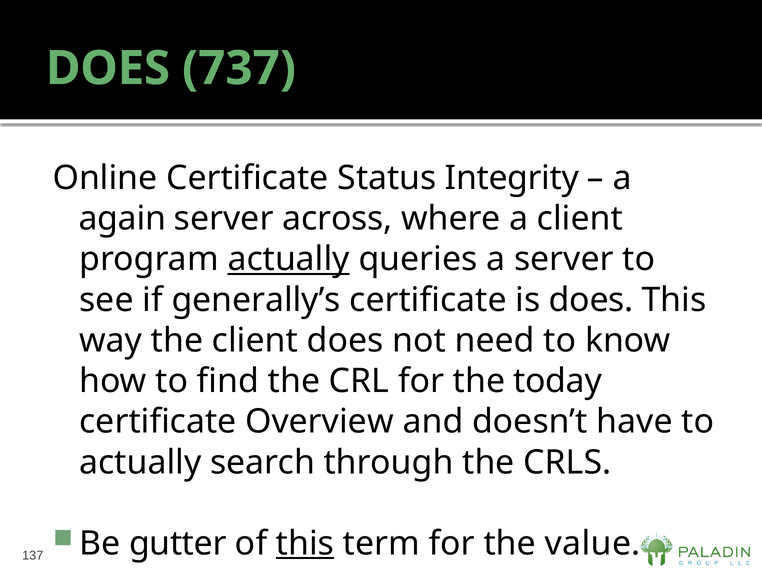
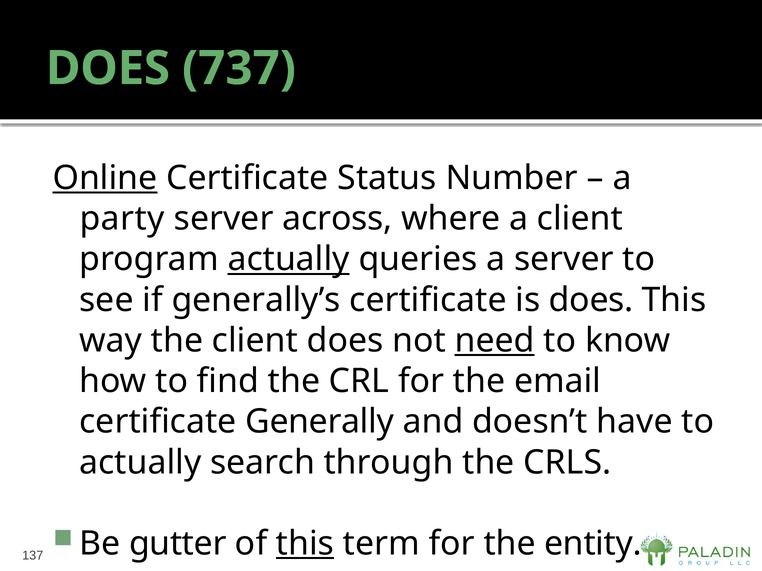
Online underline: none -> present (105, 178)
Integrity: Integrity -> Number (512, 178)
again: again -> party (122, 219)
need underline: none -> present (495, 341)
today: today -> email (557, 381)
Overview: Overview -> Generally (320, 422)
value: value -> entity (593, 544)
